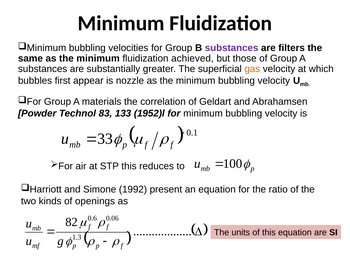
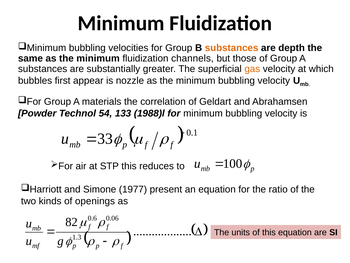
substances colour: purple -> orange (232, 48)
filters: filters -> depth (292, 48)
achieved: achieved -> channels (192, 58)
83: 83 -> 54 (105, 113)
1952)l: 1952)l -> 1988)l (149, 113)
1992: 1992 -> 1977 (133, 189)
